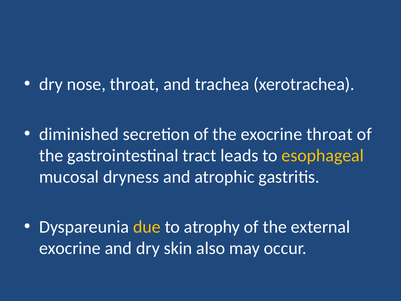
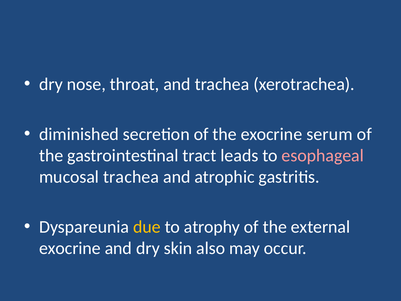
exocrine throat: throat -> serum (330, 134)
esophageal colour: yellow -> pink (323, 155)
mucosal dryness: dryness -> trachea (131, 177)
